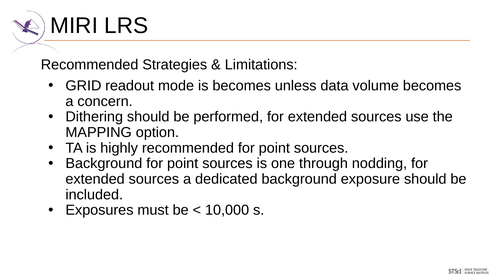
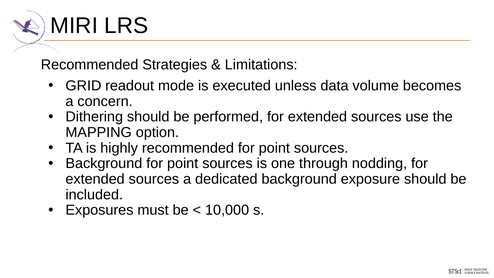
is becomes: becomes -> executed (242, 86)
